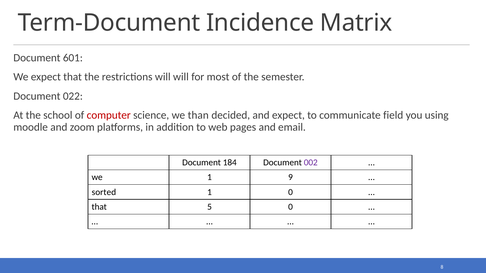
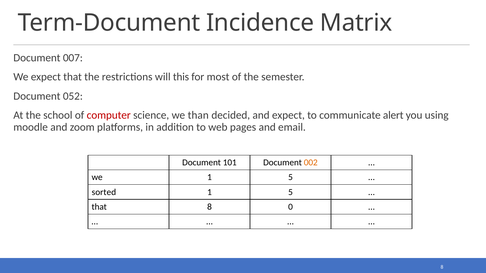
601: 601 -> 007 (73, 58)
will will: will -> this (181, 77)
022: 022 -> 052 (73, 96)
field: field -> alert (393, 115)
184: 184 -> 101 (230, 163)
002 colour: purple -> orange (311, 163)
we 1 9: 9 -> 5 (290, 178)
0: 0 -> 5 (290, 192)
that 5: 5 -> 8 (209, 207)
